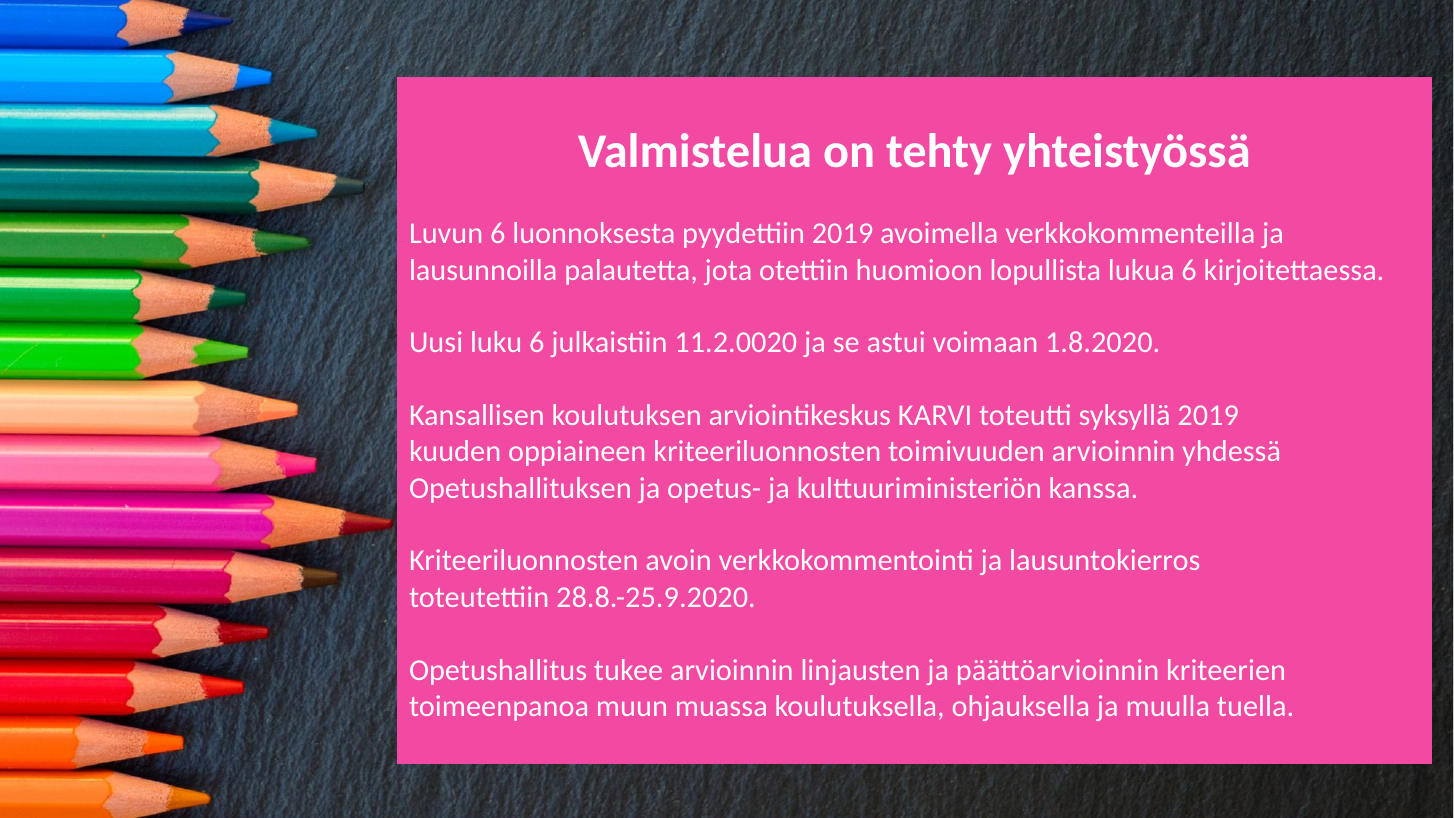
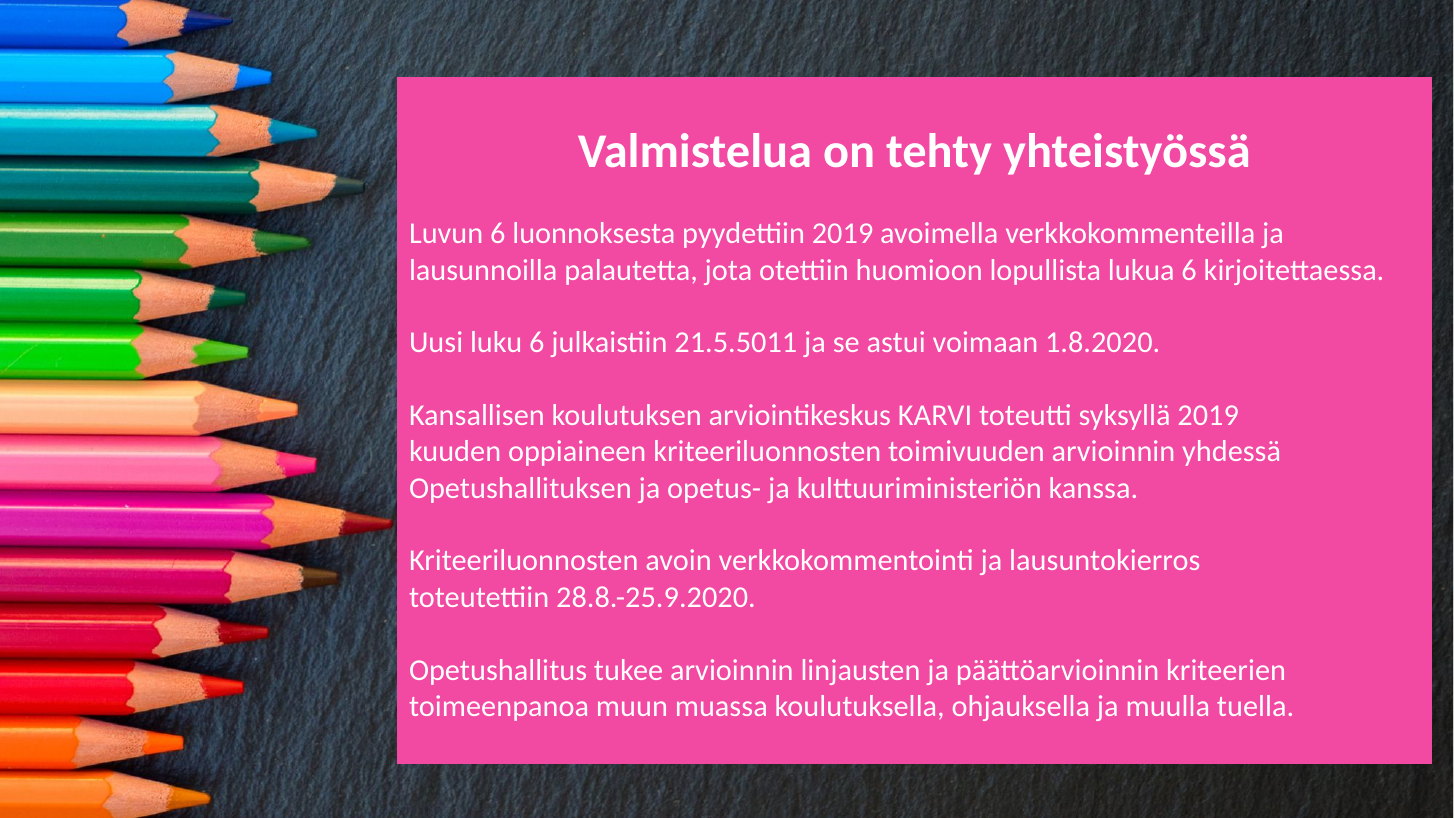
11.2.0020: 11.2.0020 -> 21.5.5011 (736, 343)
